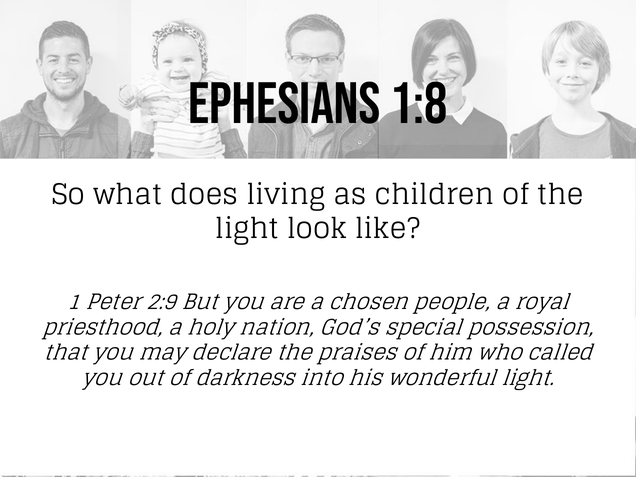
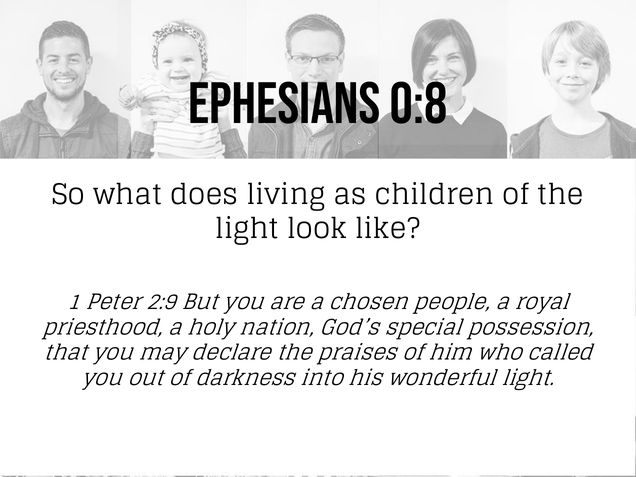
1:8: 1:8 -> 0:8 (419, 104)
